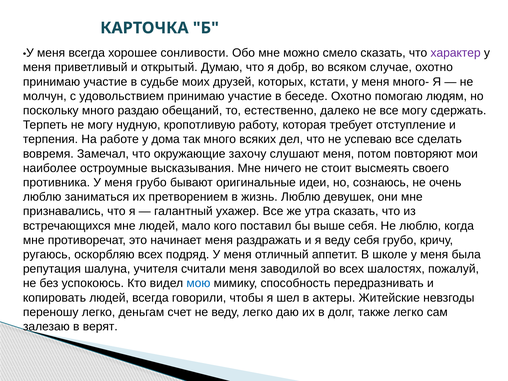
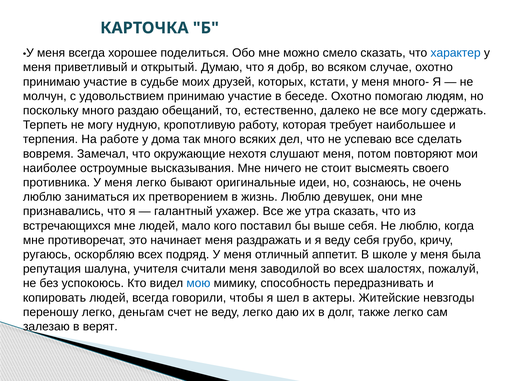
сонливости: сонливости -> поделиться (195, 53)
характер colour: purple -> blue (456, 53)
отступление: отступление -> наибольшее (411, 125)
захочу: захочу -> нехотя (248, 154)
меня грубо: грубо -> легко (151, 183)
